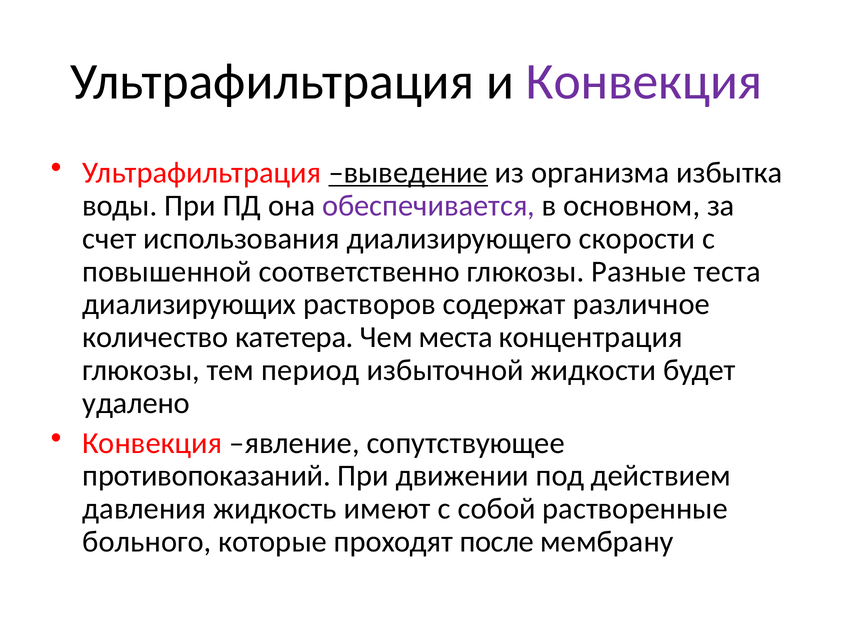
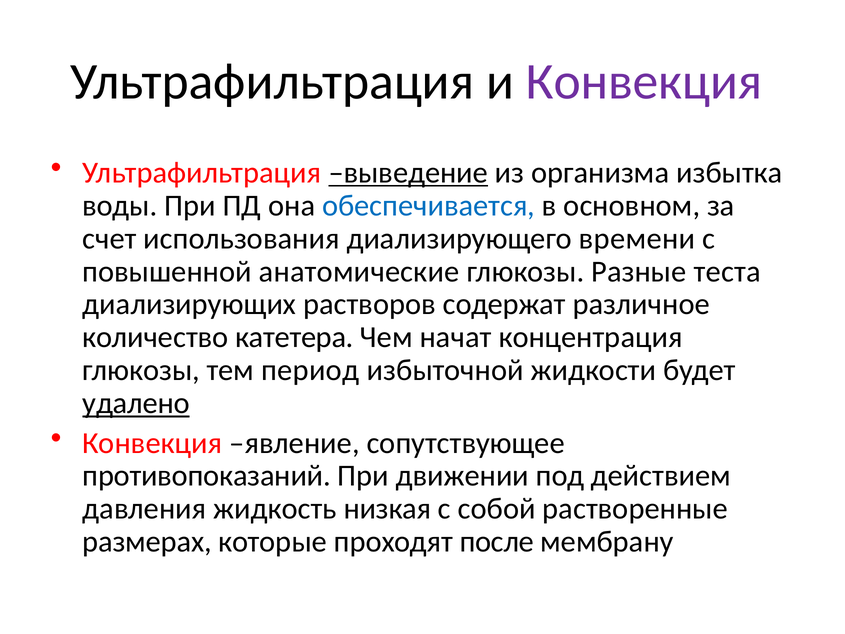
обеспечивается colour: purple -> blue (429, 205)
скорости: скорости -> времени (637, 238)
соответственно: соответственно -> анатомические (359, 271)
места: места -> начат (456, 337)
удалено underline: none -> present (136, 403)
имеют: имеют -> низкая (387, 509)
больного: больного -> размерах (147, 542)
